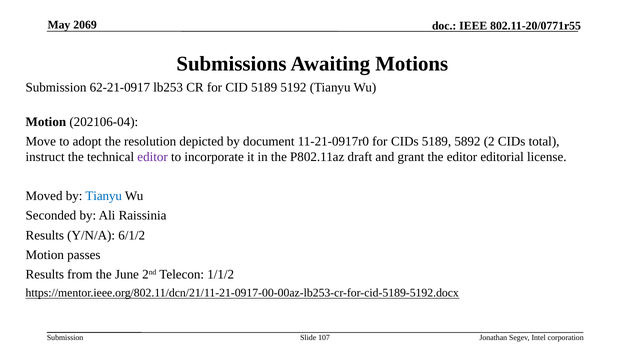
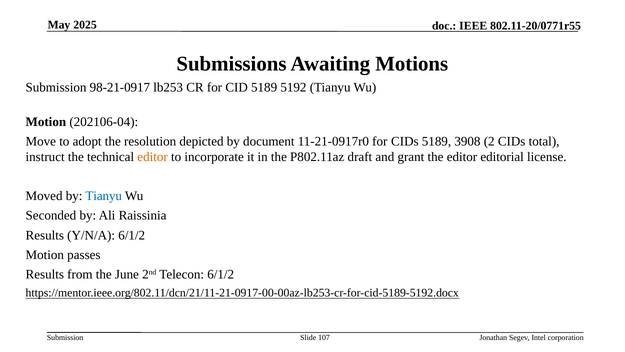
2069: 2069 -> 2025 (85, 25)
62-21-0917: 62-21-0917 -> 98-21-0917 (120, 87)
5892: 5892 -> 3908 (467, 141)
editor colour: purple -> orange (153, 157)
Telecon 1/1/2: 1/1/2 -> 6/1/2 (221, 274)
